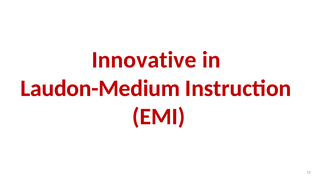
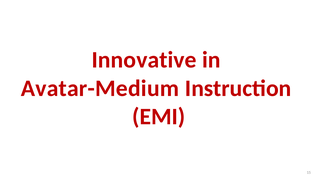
Laudon-Medium: Laudon-Medium -> Avatar-Medium (100, 88)
